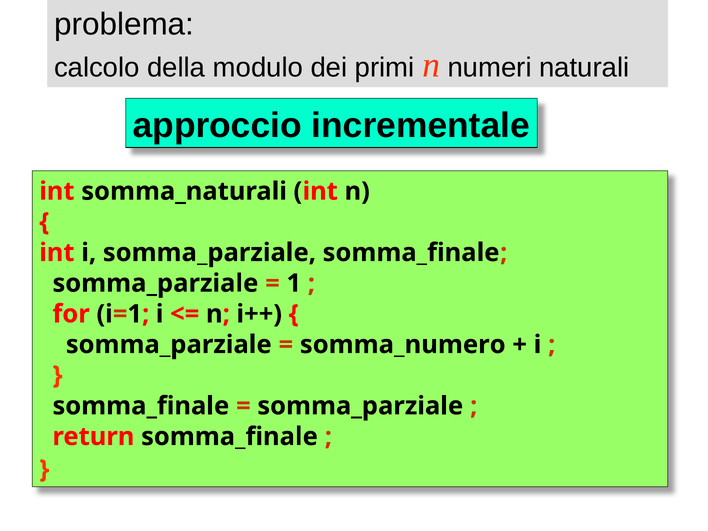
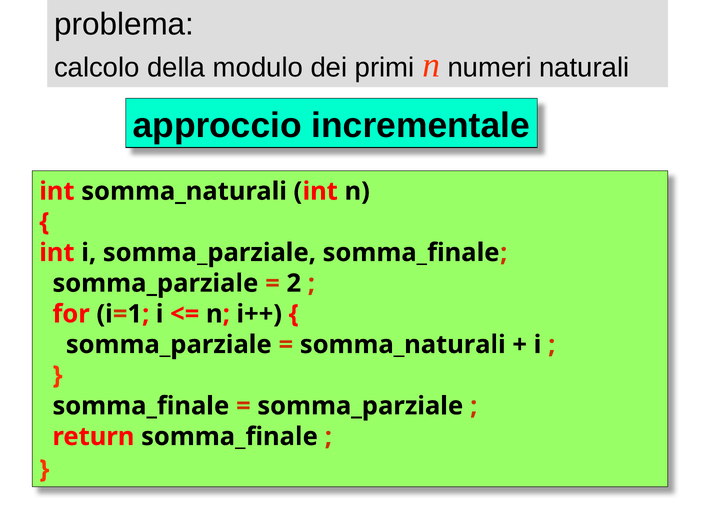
1: 1 -> 2 (294, 283)
somma_numero: somma_numero -> somma_naturali (403, 345)
